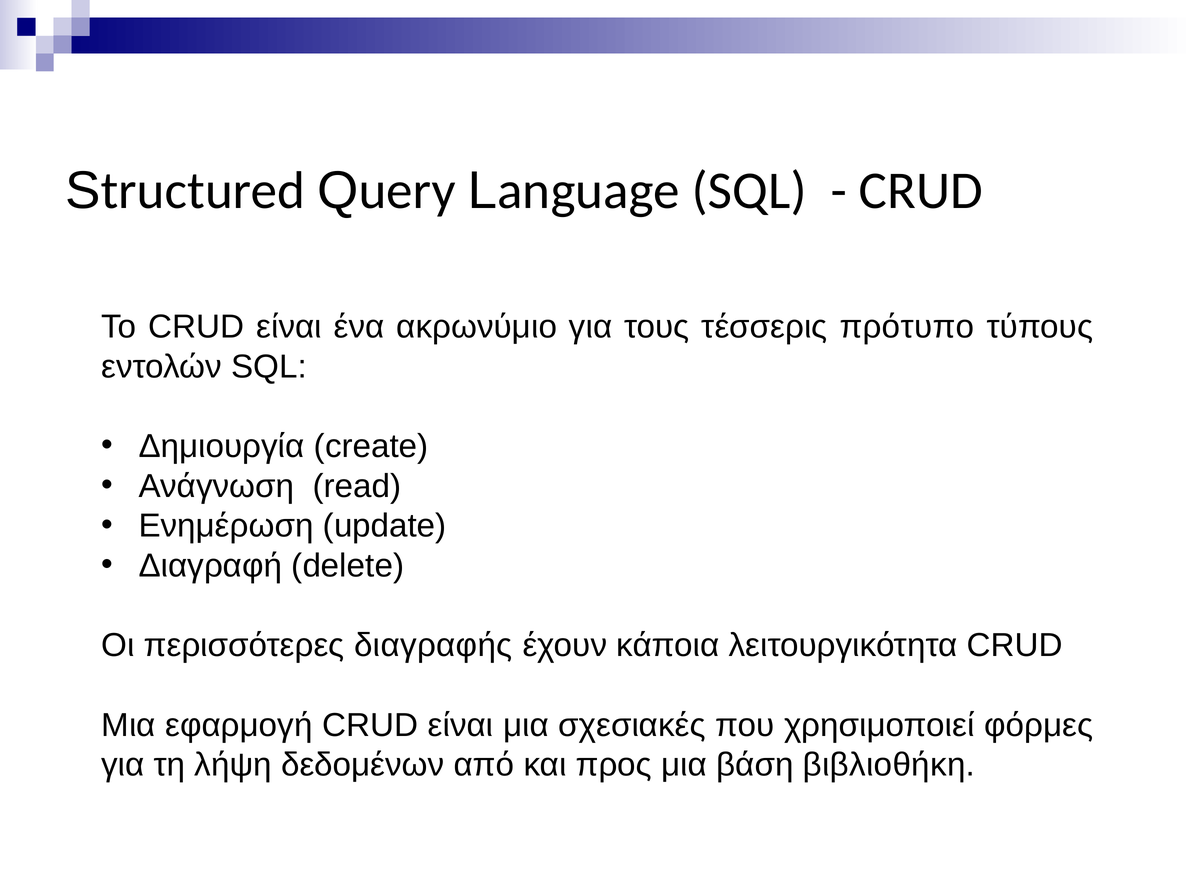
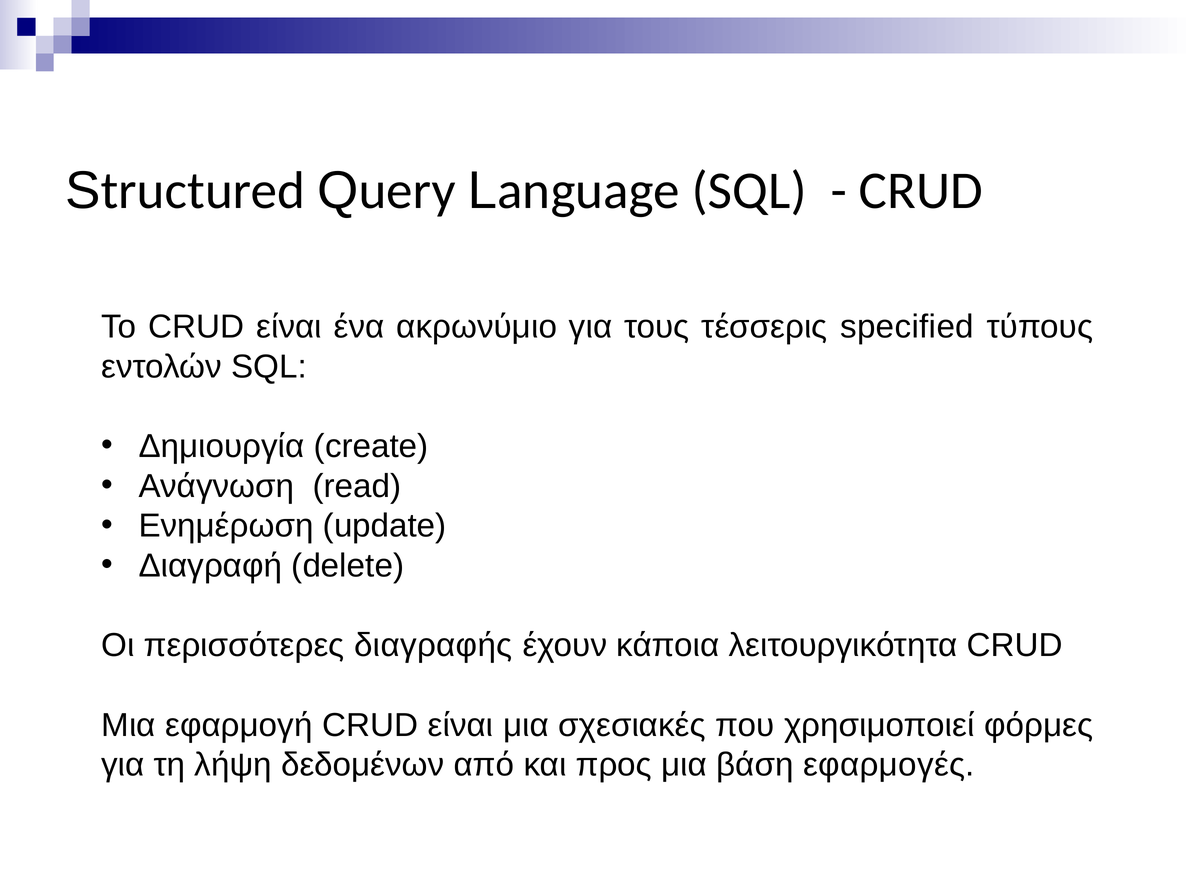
πρότυπο: πρότυπο -> specified (907, 327)
βιβλιοθήκη: βιβλιοθήκη -> εφαρμογές (889, 765)
